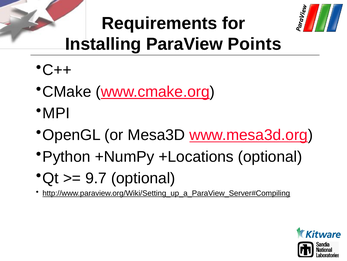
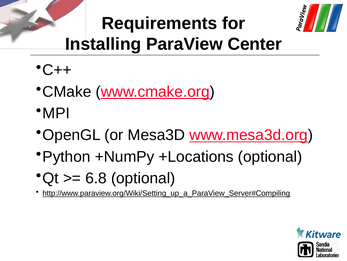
Points: Points -> Center (255, 44)
9.7: 9.7 -> 6.8 (96, 178)
